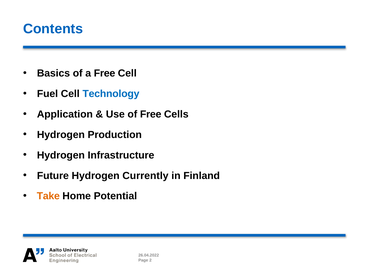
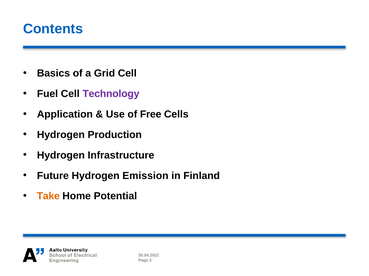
a Free: Free -> Grid (104, 73)
Technology colour: blue -> purple (111, 94)
Currently: Currently -> Emission (145, 176)
